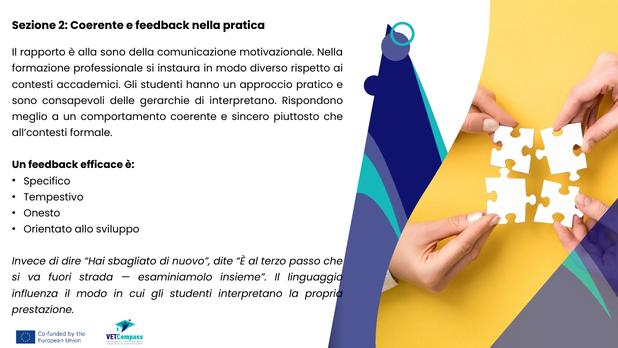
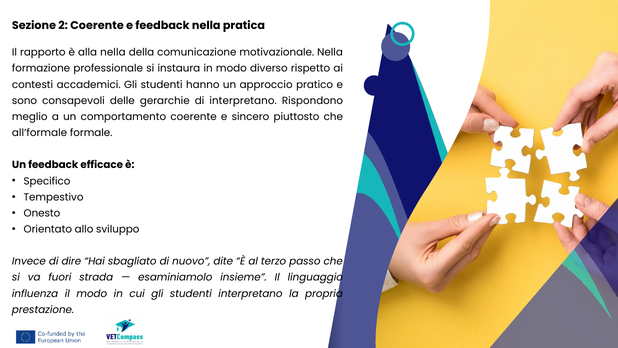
alla sono: sono -> nella (113, 52)
all’contesti: all’contesti -> all’formale (40, 133)
